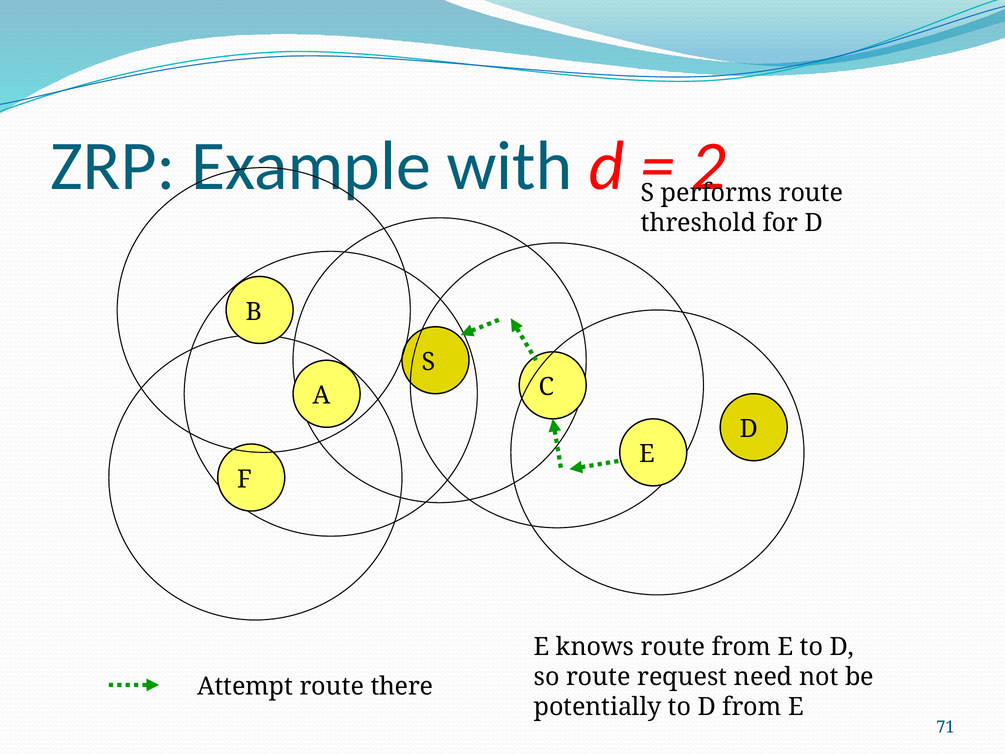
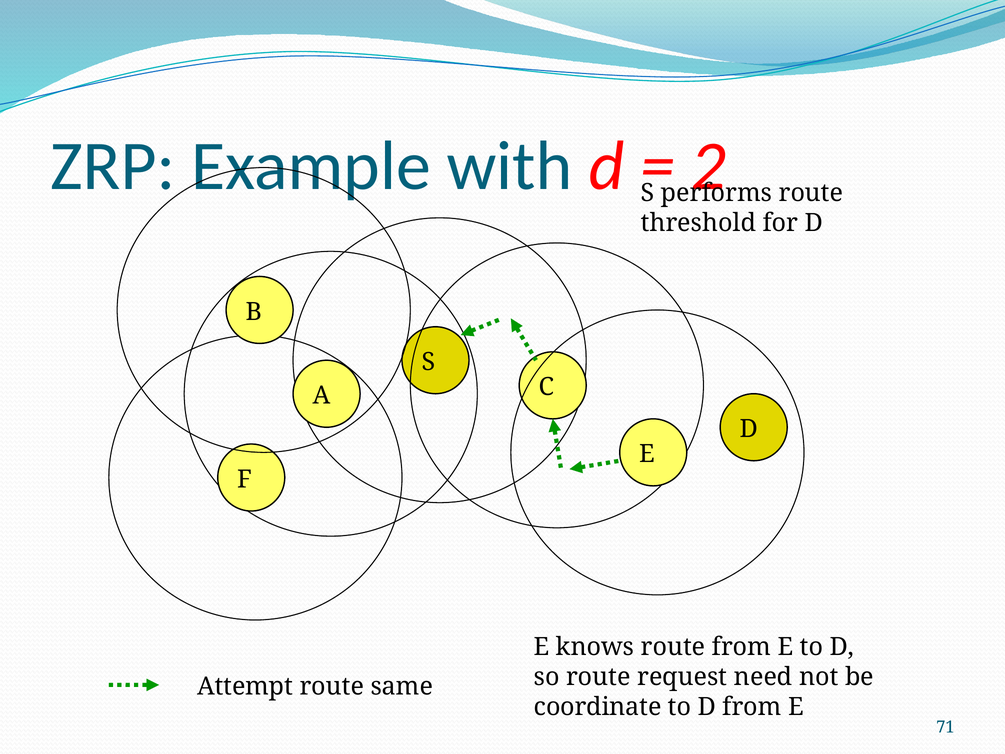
there: there -> same (402, 686)
potentially: potentially -> coordinate (598, 707)
